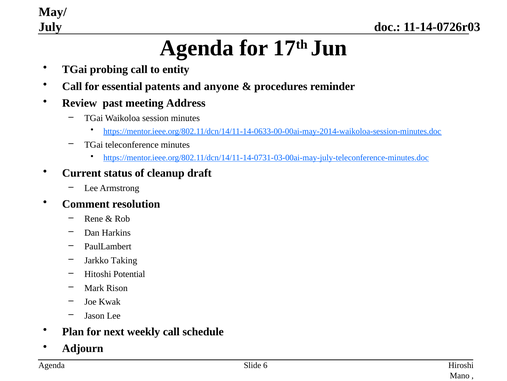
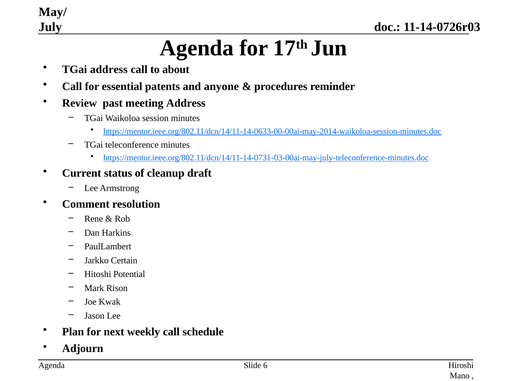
TGai probing: probing -> address (109, 69)
entity: entity -> about (176, 69)
Taking: Taking -> Certain (124, 260)
